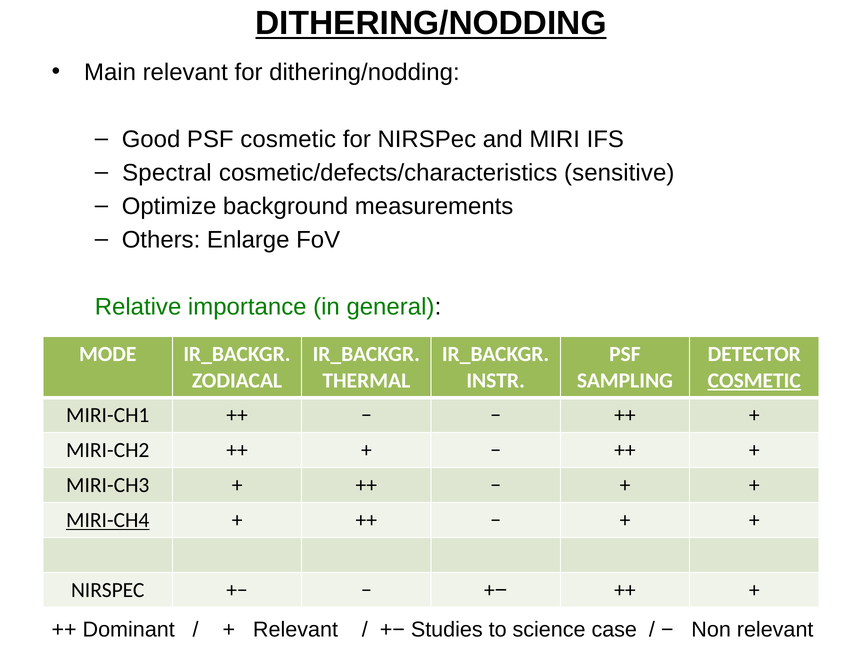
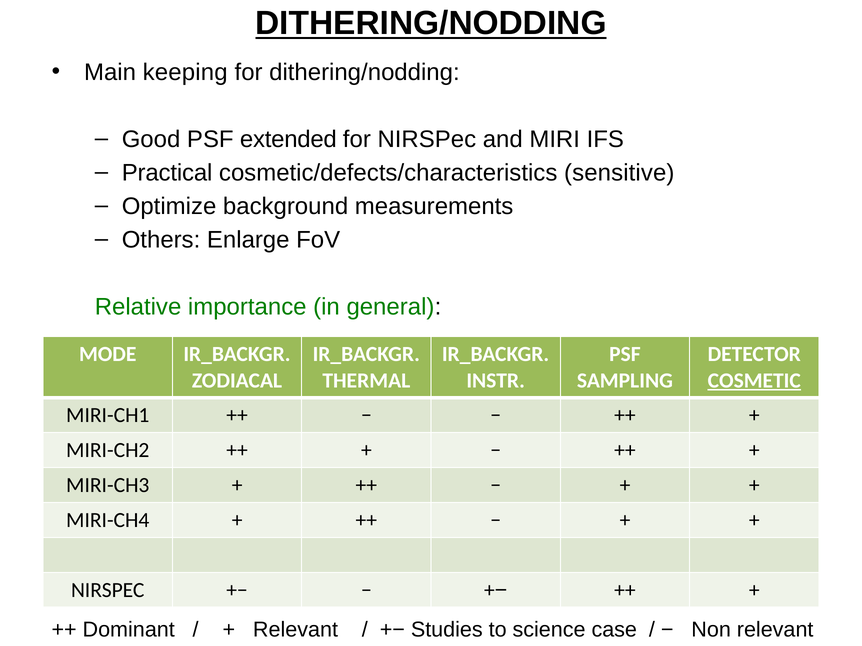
Main relevant: relevant -> keeping (185, 72)
PSF cosmetic: cosmetic -> extended (288, 139)
Spectral: Spectral -> Practical (167, 173)
MIRI-CH4 underline: present -> none (108, 521)
